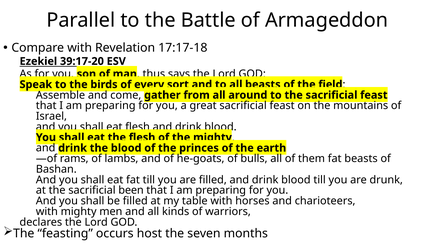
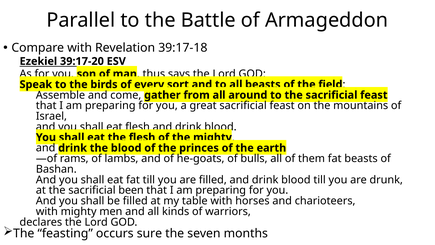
17:17-18: 17:17-18 -> 39:17-18 (183, 48)
host: host -> sure (149, 233)
